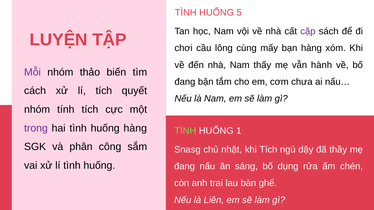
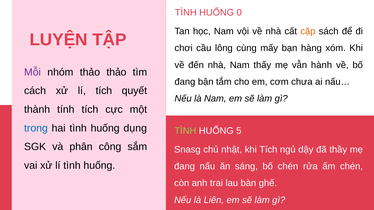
5: 5 -> 0 (239, 13)
cặp colour: purple -> orange (308, 31)
thảo biến: biến -> thảo (116, 72)
nhóm: nhóm -> thành (37, 110)
trong colour: purple -> blue (36, 128)
huống hàng: hàng -> dụng (135, 128)
1: 1 -> 5 (239, 131)
bố dụng: dụng -> chén (288, 167)
